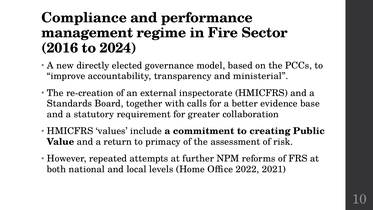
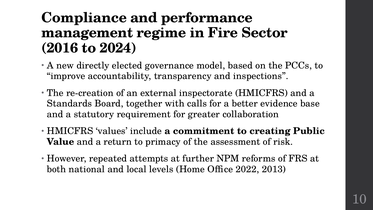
ministerial: ministerial -> inspections (261, 76)
2021: 2021 -> 2013 (274, 169)
